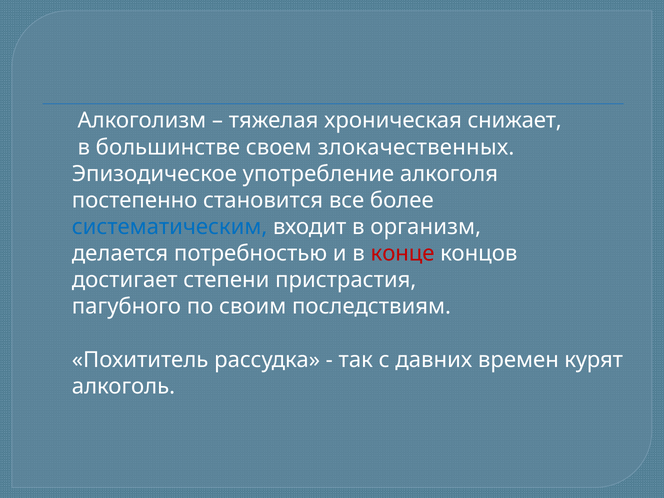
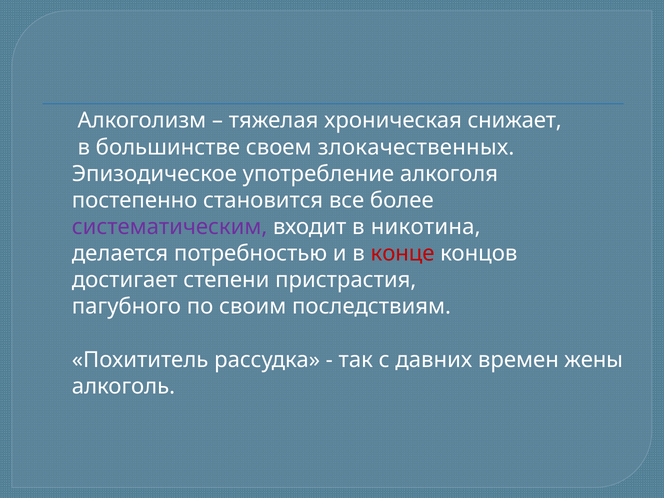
систематическим colour: blue -> purple (170, 227)
организм: организм -> никотина (426, 227)
курят: курят -> жены (594, 360)
